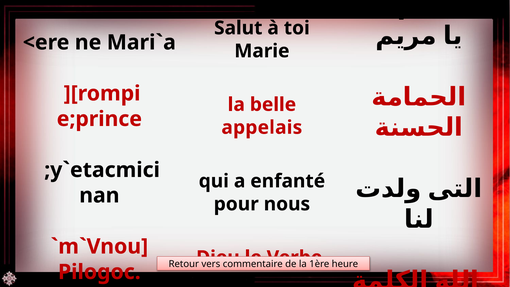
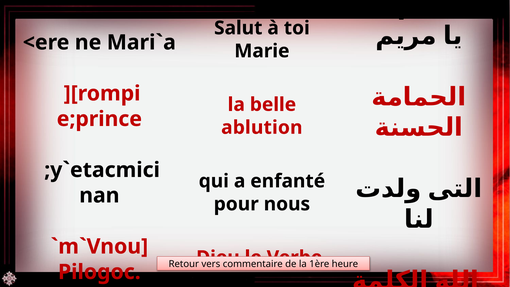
appelais: appelais -> ablution (262, 127)
